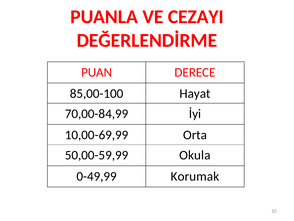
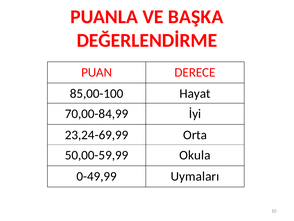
CEZAYI: CEZAYI -> BAŞKA (196, 17)
10,00-69,99: 10,00-69,99 -> 23,24-69,99 (97, 135)
Korumak: Korumak -> Uymaları (195, 176)
